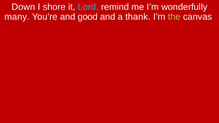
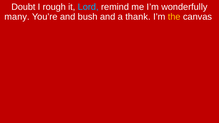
Down: Down -> Doubt (23, 7)
shore: shore -> rough (54, 7)
good: good -> bush (88, 17)
the colour: light green -> yellow (174, 17)
